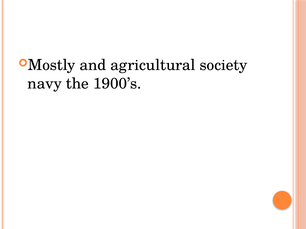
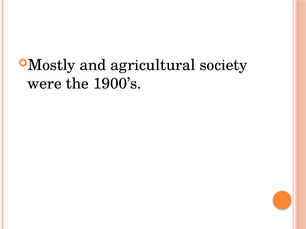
navy: navy -> were (45, 84)
